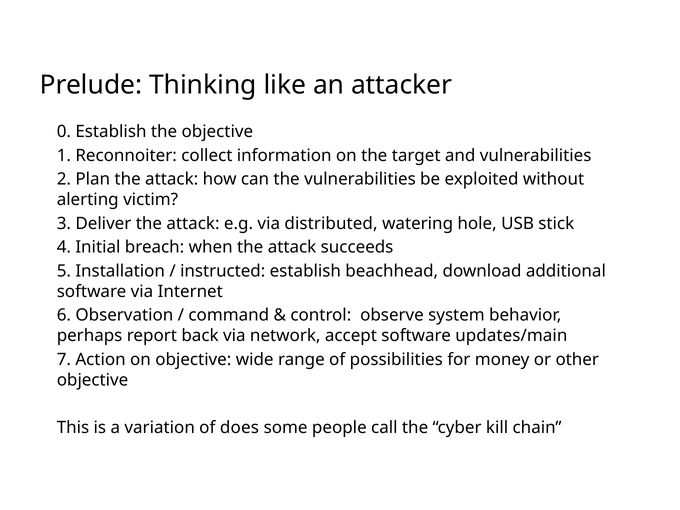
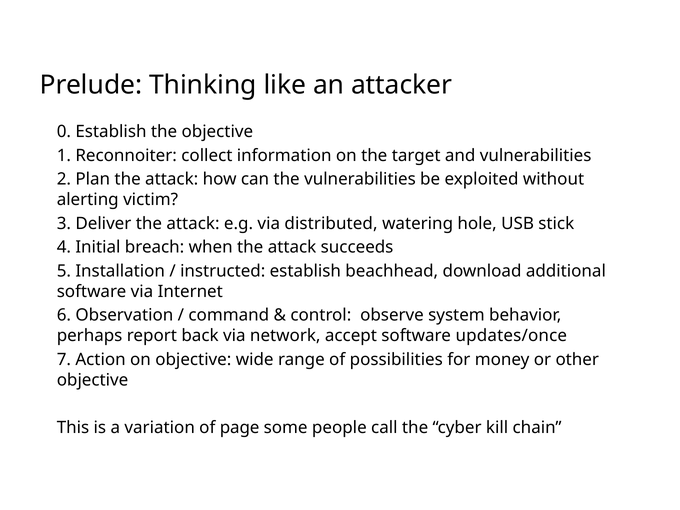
updates/main: updates/main -> updates/once (511, 336)
does: does -> page (240, 428)
